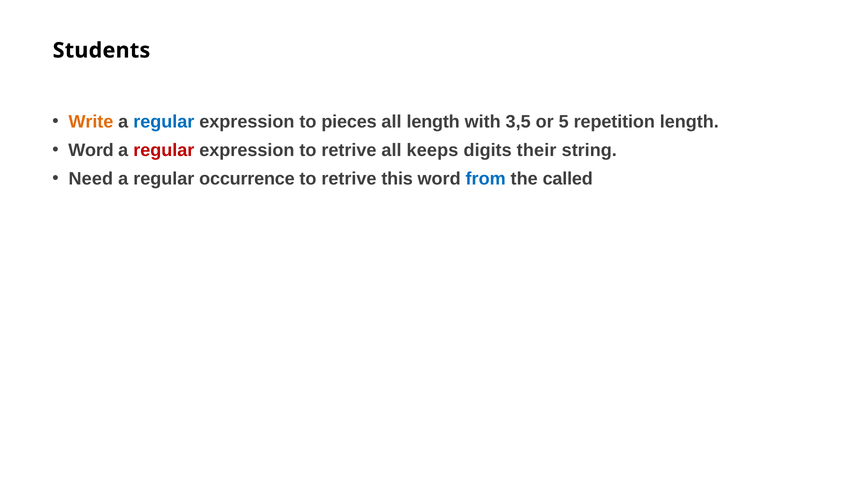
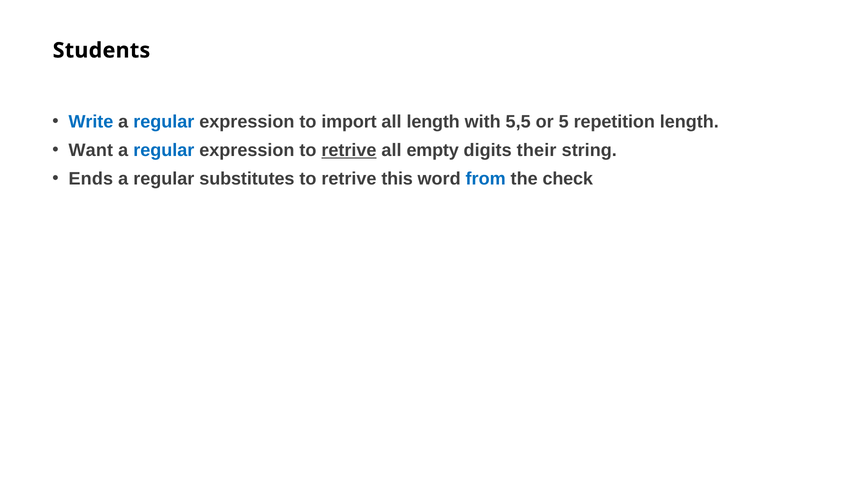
Write colour: orange -> blue (91, 122)
pieces: pieces -> import (349, 122)
3,5: 3,5 -> 5,5 (518, 122)
Word: Word -> Want (91, 150)
regular colour: red -> blue (164, 150)
retrive underline: none -> present (349, 150)
keeps: keeps -> empty (433, 150)
Need: Need -> Ends (91, 179)
occurrence: occurrence -> substitutes (247, 179)
called: called -> check (568, 179)
